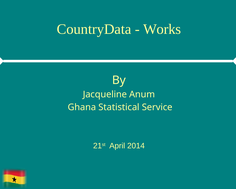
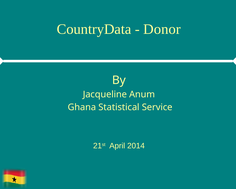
Works: Works -> Donor (162, 29)
